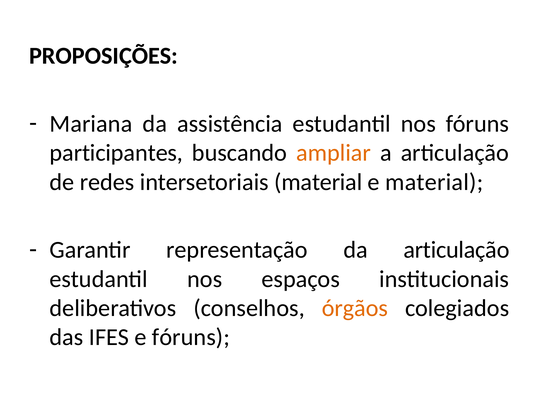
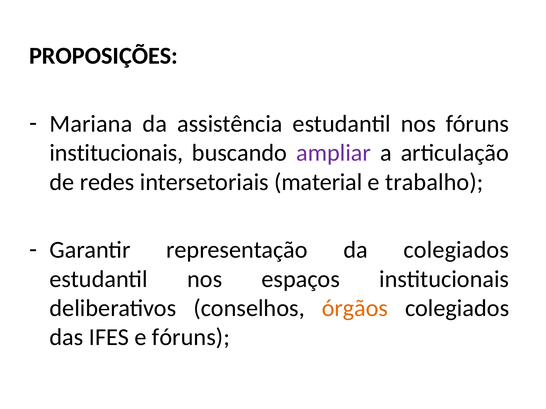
participantes: participantes -> institucionais (116, 153)
ampliar colour: orange -> purple (334, 153)
e material: material -> trabalho (434, 182)
da articulação: articulação -> colegiados (456, 250)
